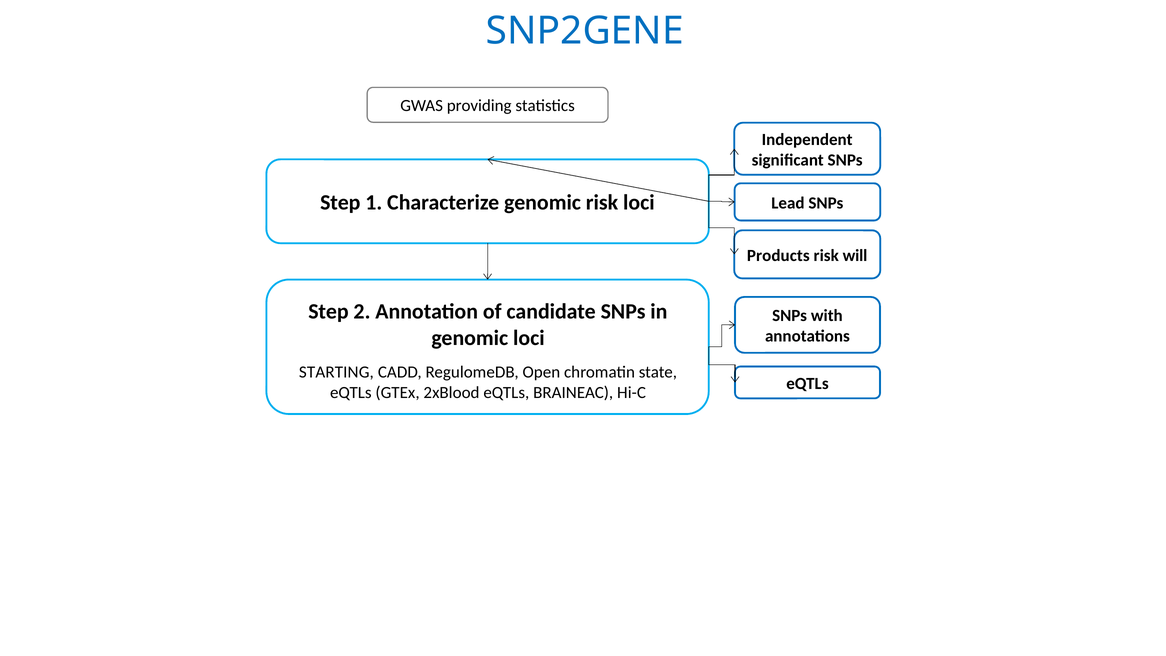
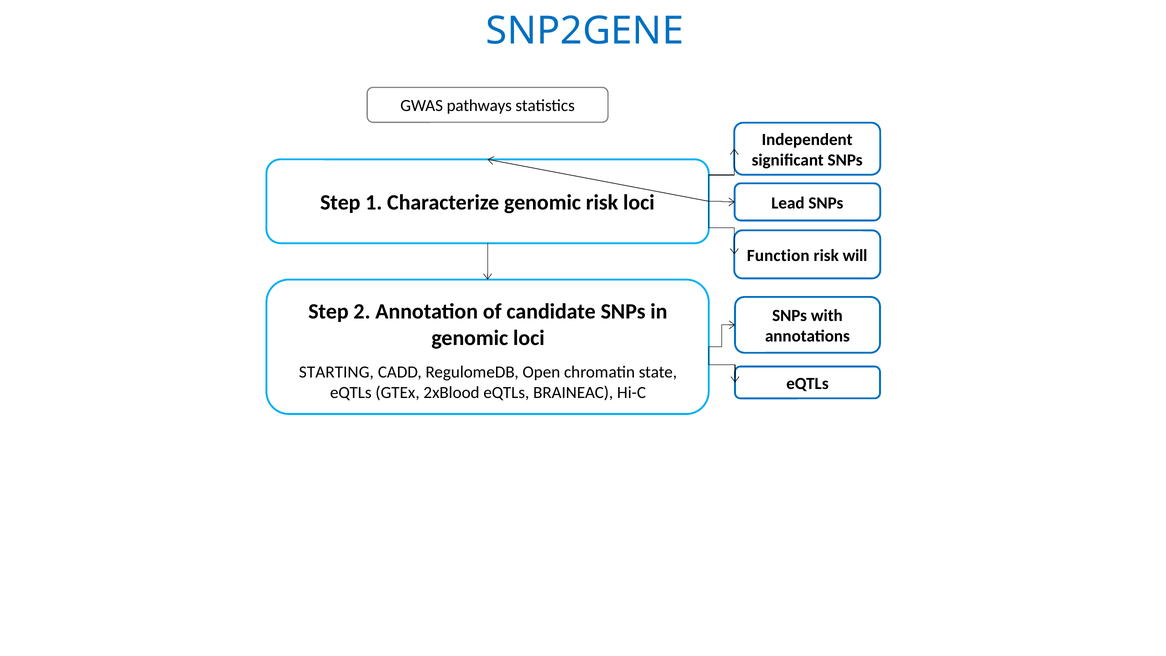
providing: providing -> pathways (479, 106)
Products: Products -> Function (778, 255)
